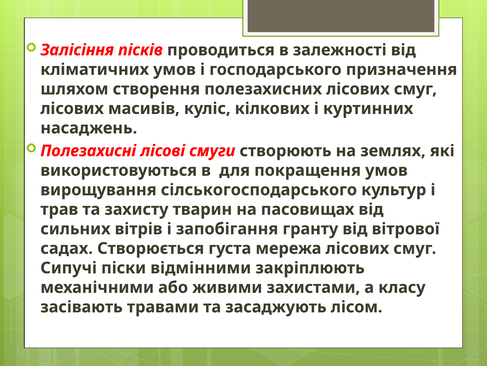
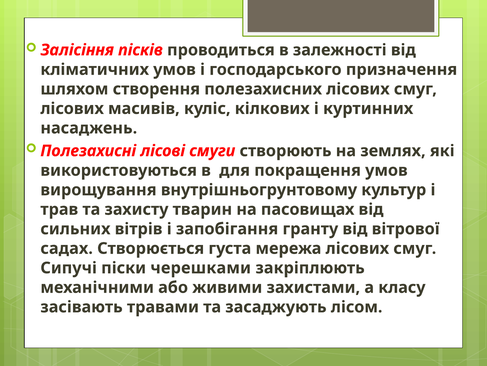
сілськогосподарського: сілськогосподарського -> внутрішньогрунтовому (259, 190)
відмінними: відмінними -> черешками (201, 267)
